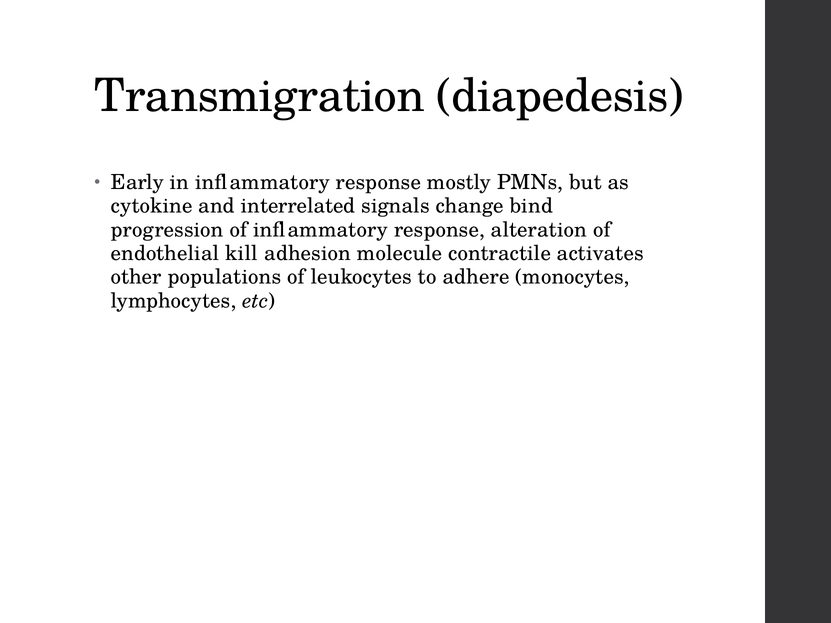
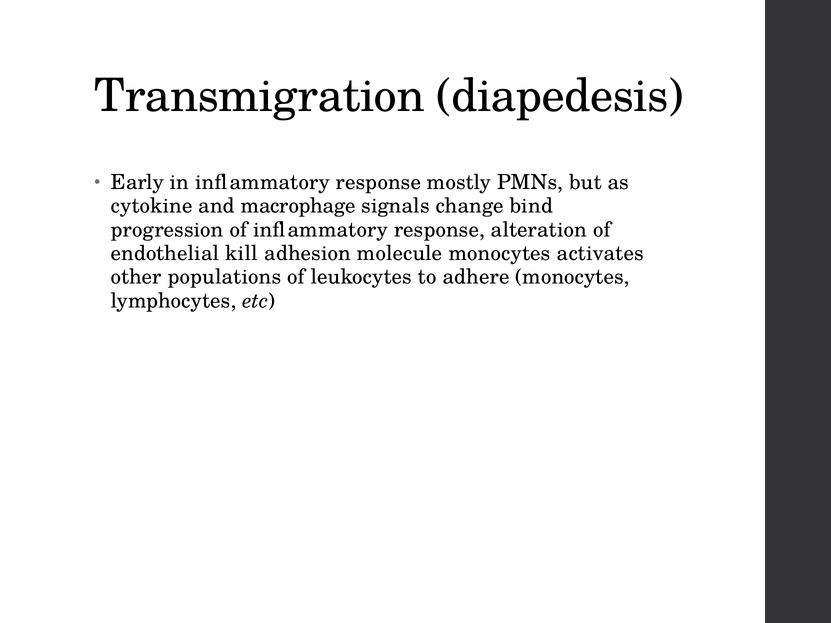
interrelated: interrelated -> macrophage (298, 206)
molecule contractile: contractile -> monocytes (500, 254)
